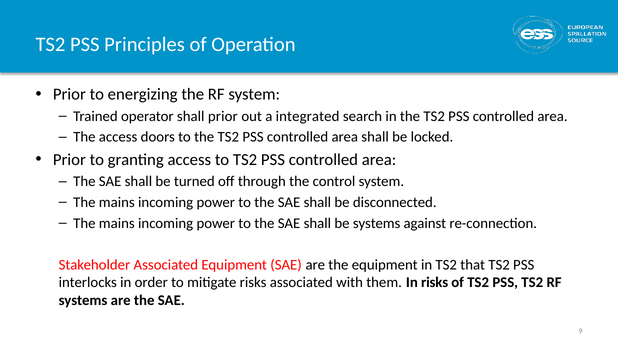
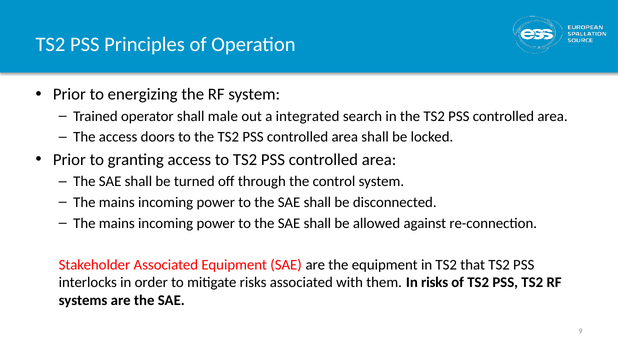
shall prior: prior -> male (223, 117)
be systems: systems -> allowed (377, 224)
